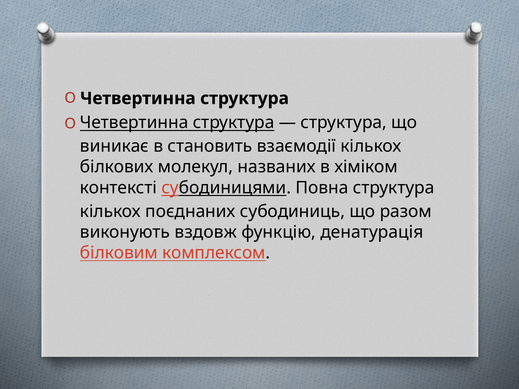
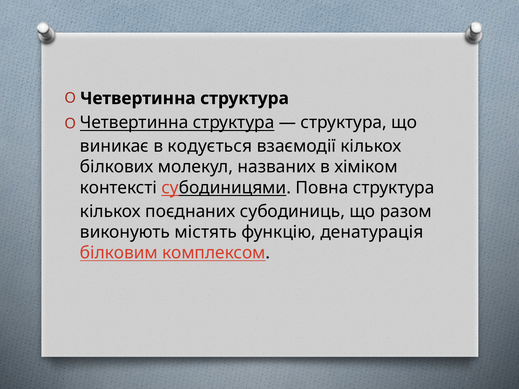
становить: становить -> кодується (210, 146)
вздовж: вздовж -> містять (206, 232)
